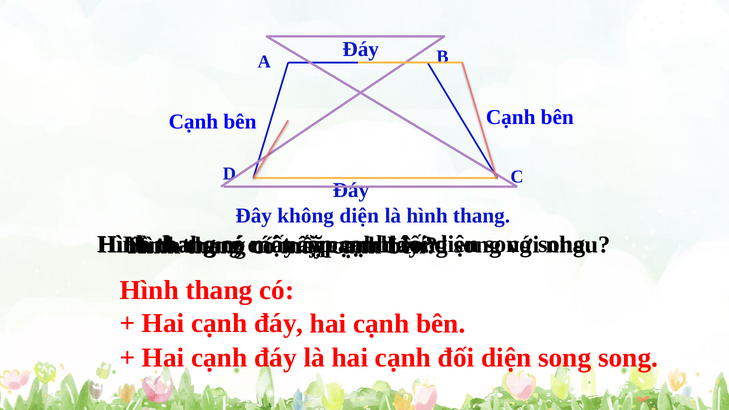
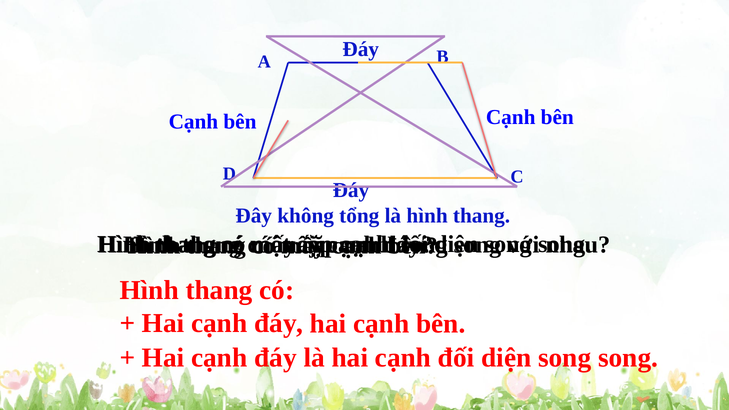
không diện: diện -> tổng (359, 216)
